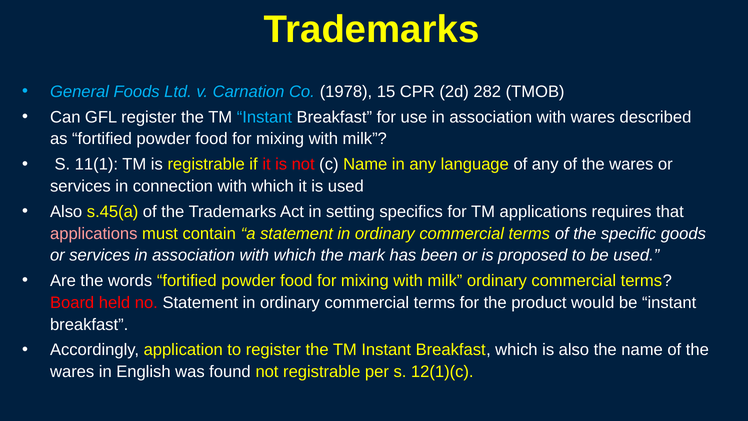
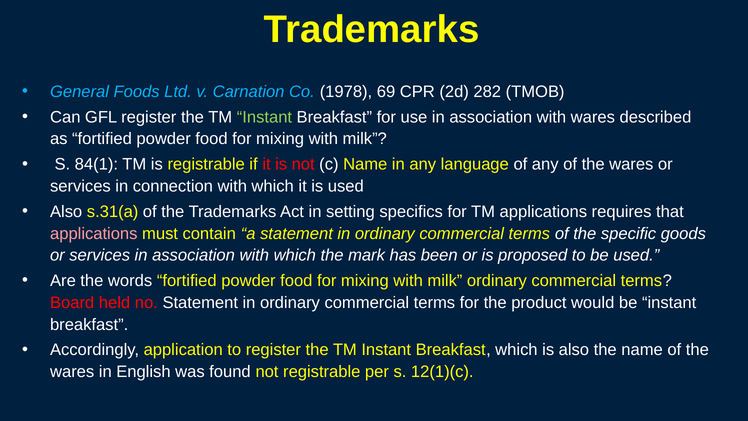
15: 15 -> 69 (386, 92)
Instant colour: light blue -> light green (264, 117)
11(1: 11(1 -> 84(1 (96, 164)
s.45(a: s.45(a -> s.31(a (113, 211)
